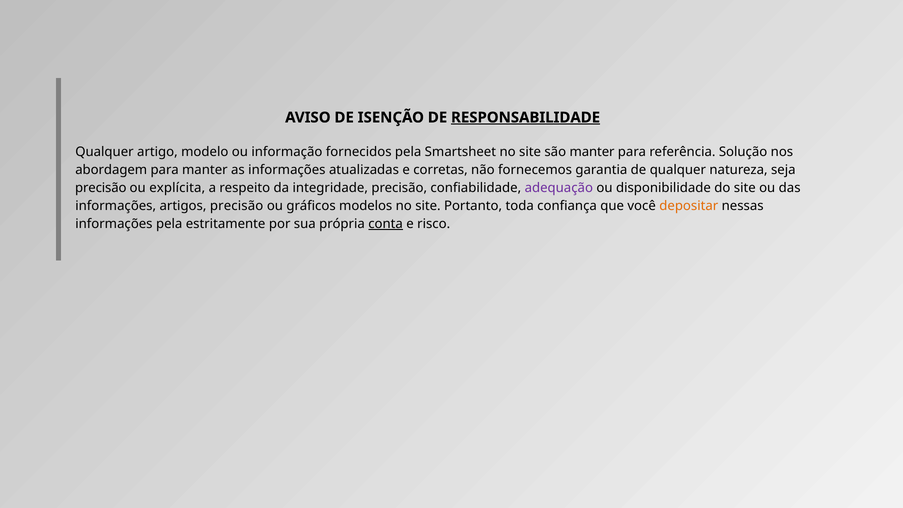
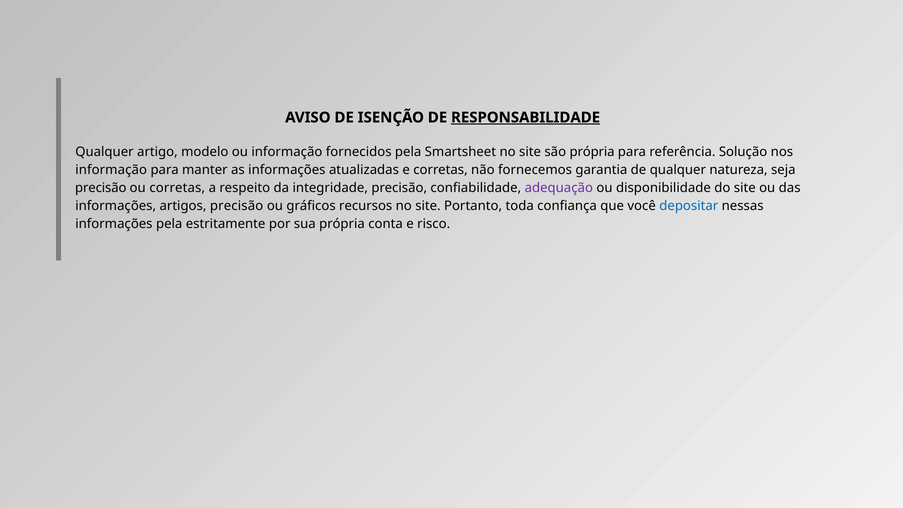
são manter: manter -> própria (592, 152)
abordagem: abordagem -> informação (111, 170)
ou explícita: explícita -> corretas (177, 188)
modelos: modelos -> recursos (366, 206)
depositar colour: orange -> blue (689, 206)
conta underline: present -> none (386, 224)
